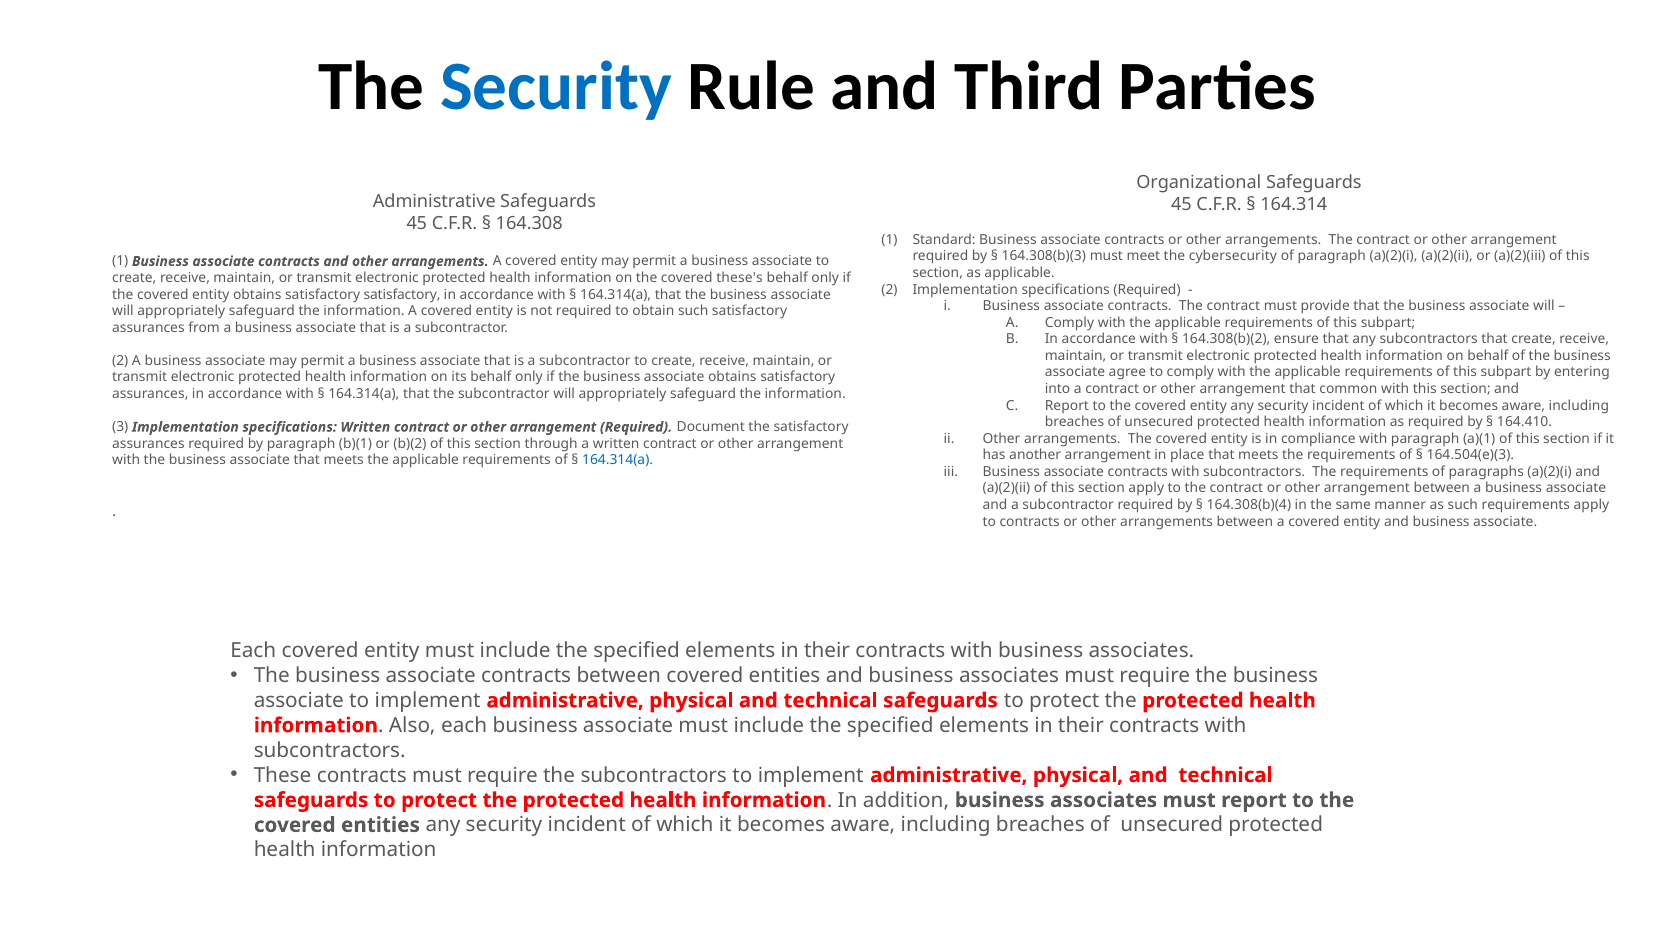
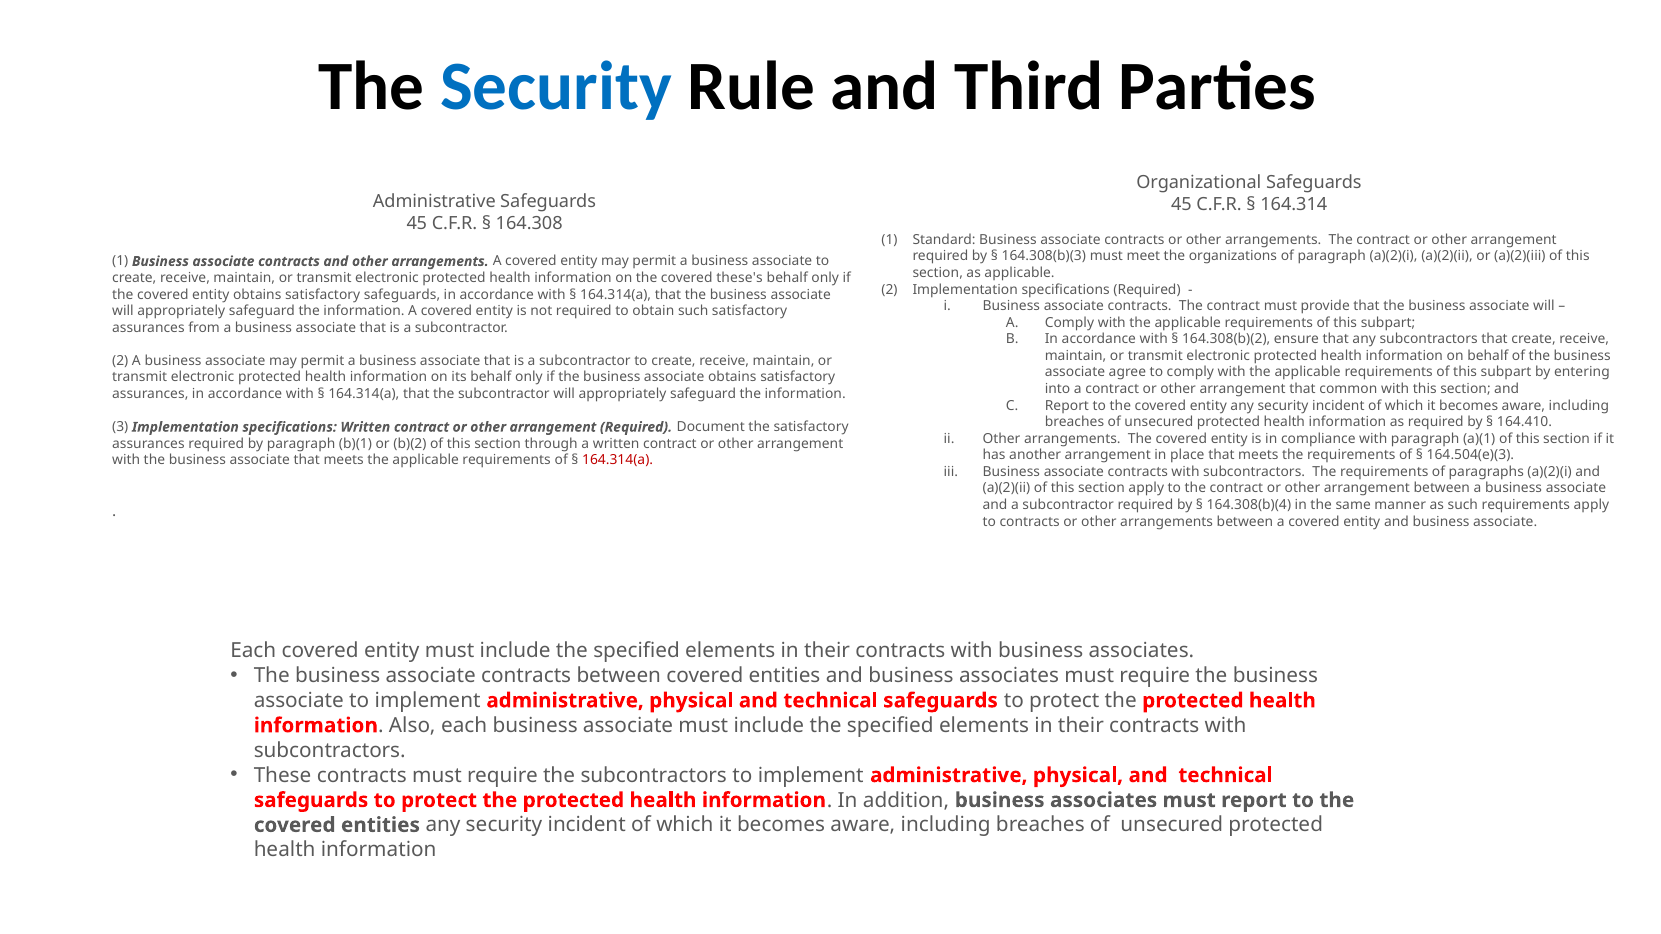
cybersecurity: cybersecurity -> organizations (1233, 257)
satisfactory satisfactory: satisfactory -> safeguards (402, 295)
164.314(a colour: blue -> red (618, 460)
